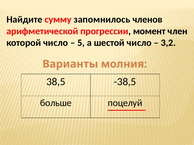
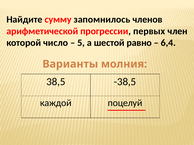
момент: момент -> первых (149, 31)
шестой число: число -> равно (139, 43)
3,2: 3,2 -> 6,4 (168, 43)
больше: больше -> каждой (56, 103)
